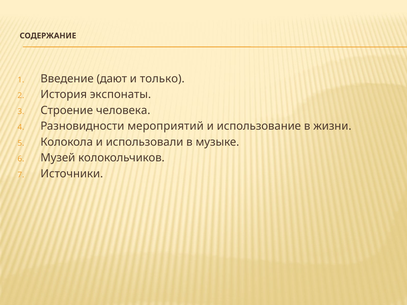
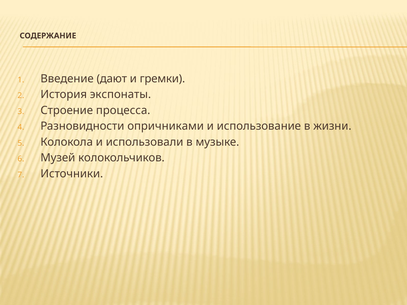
только: только -> гремки (162, 79)
человека: человека -> процесса (123, 110)
мероприятий: мероприятий -> опричниками (166, 126)
